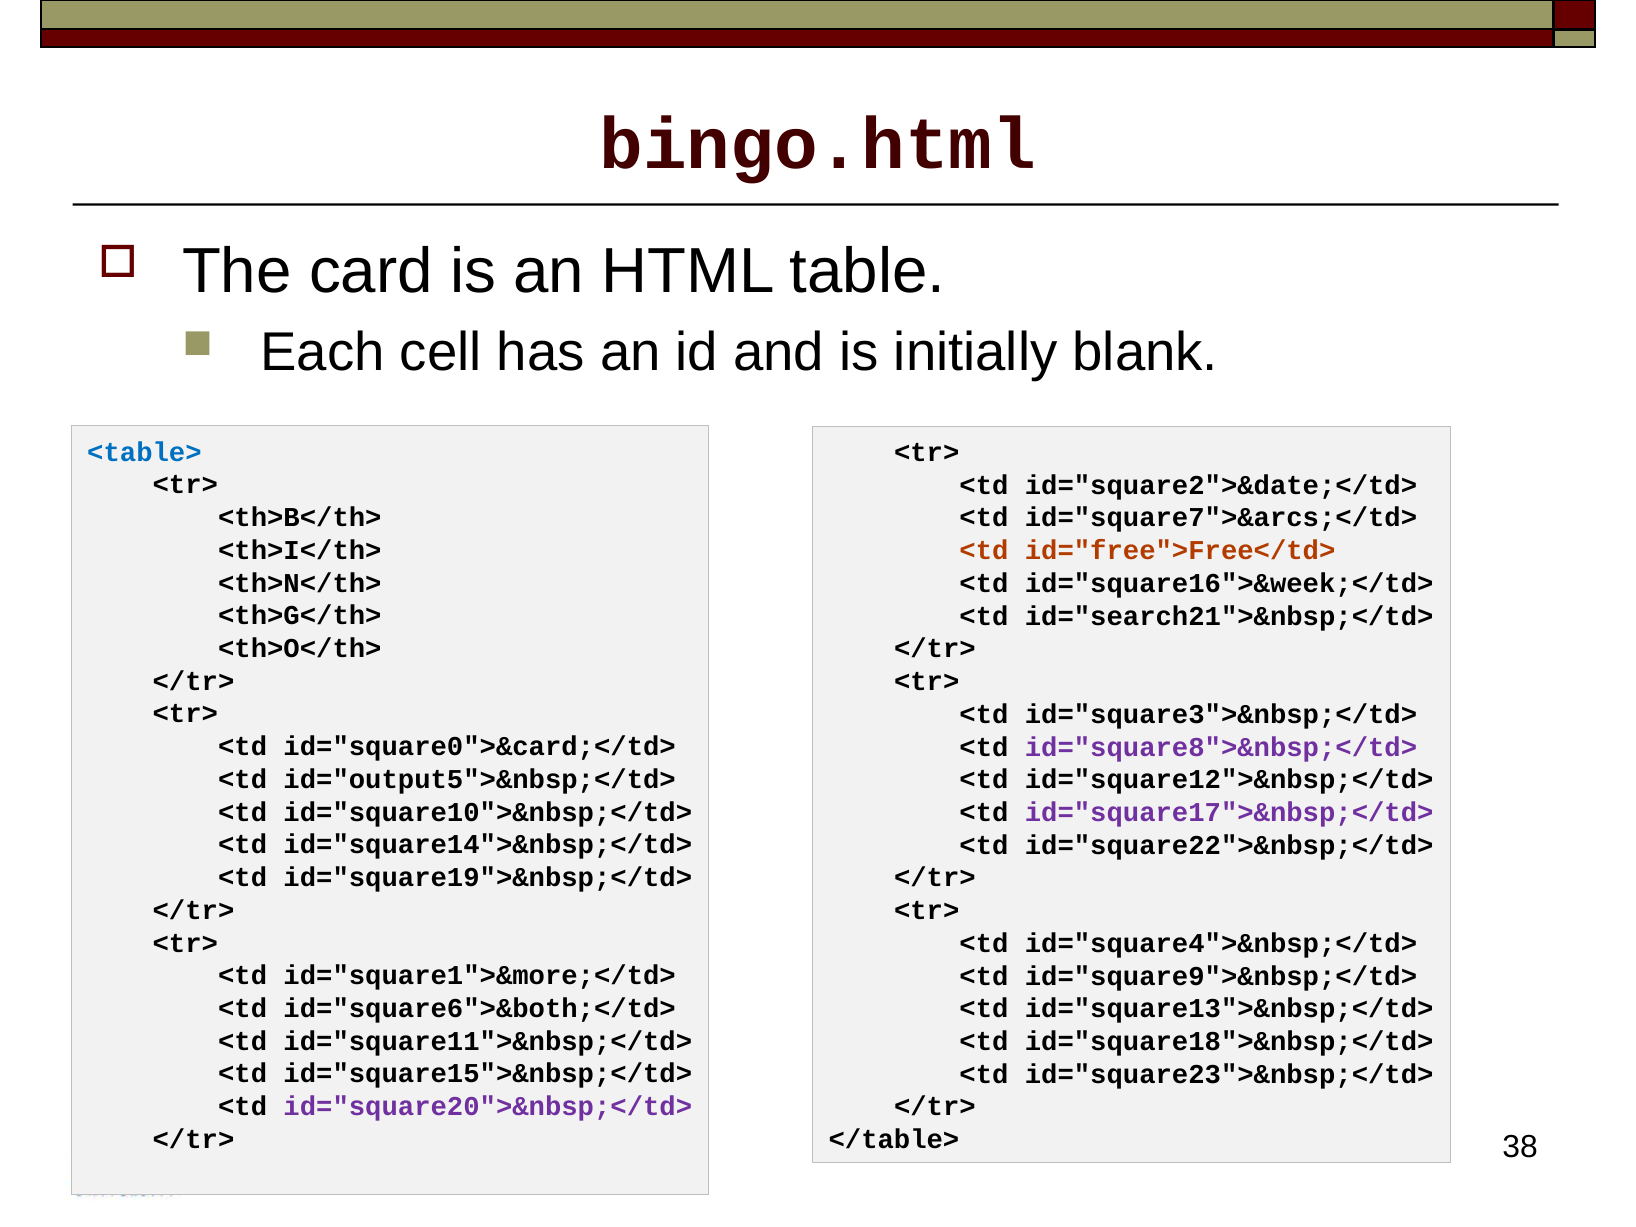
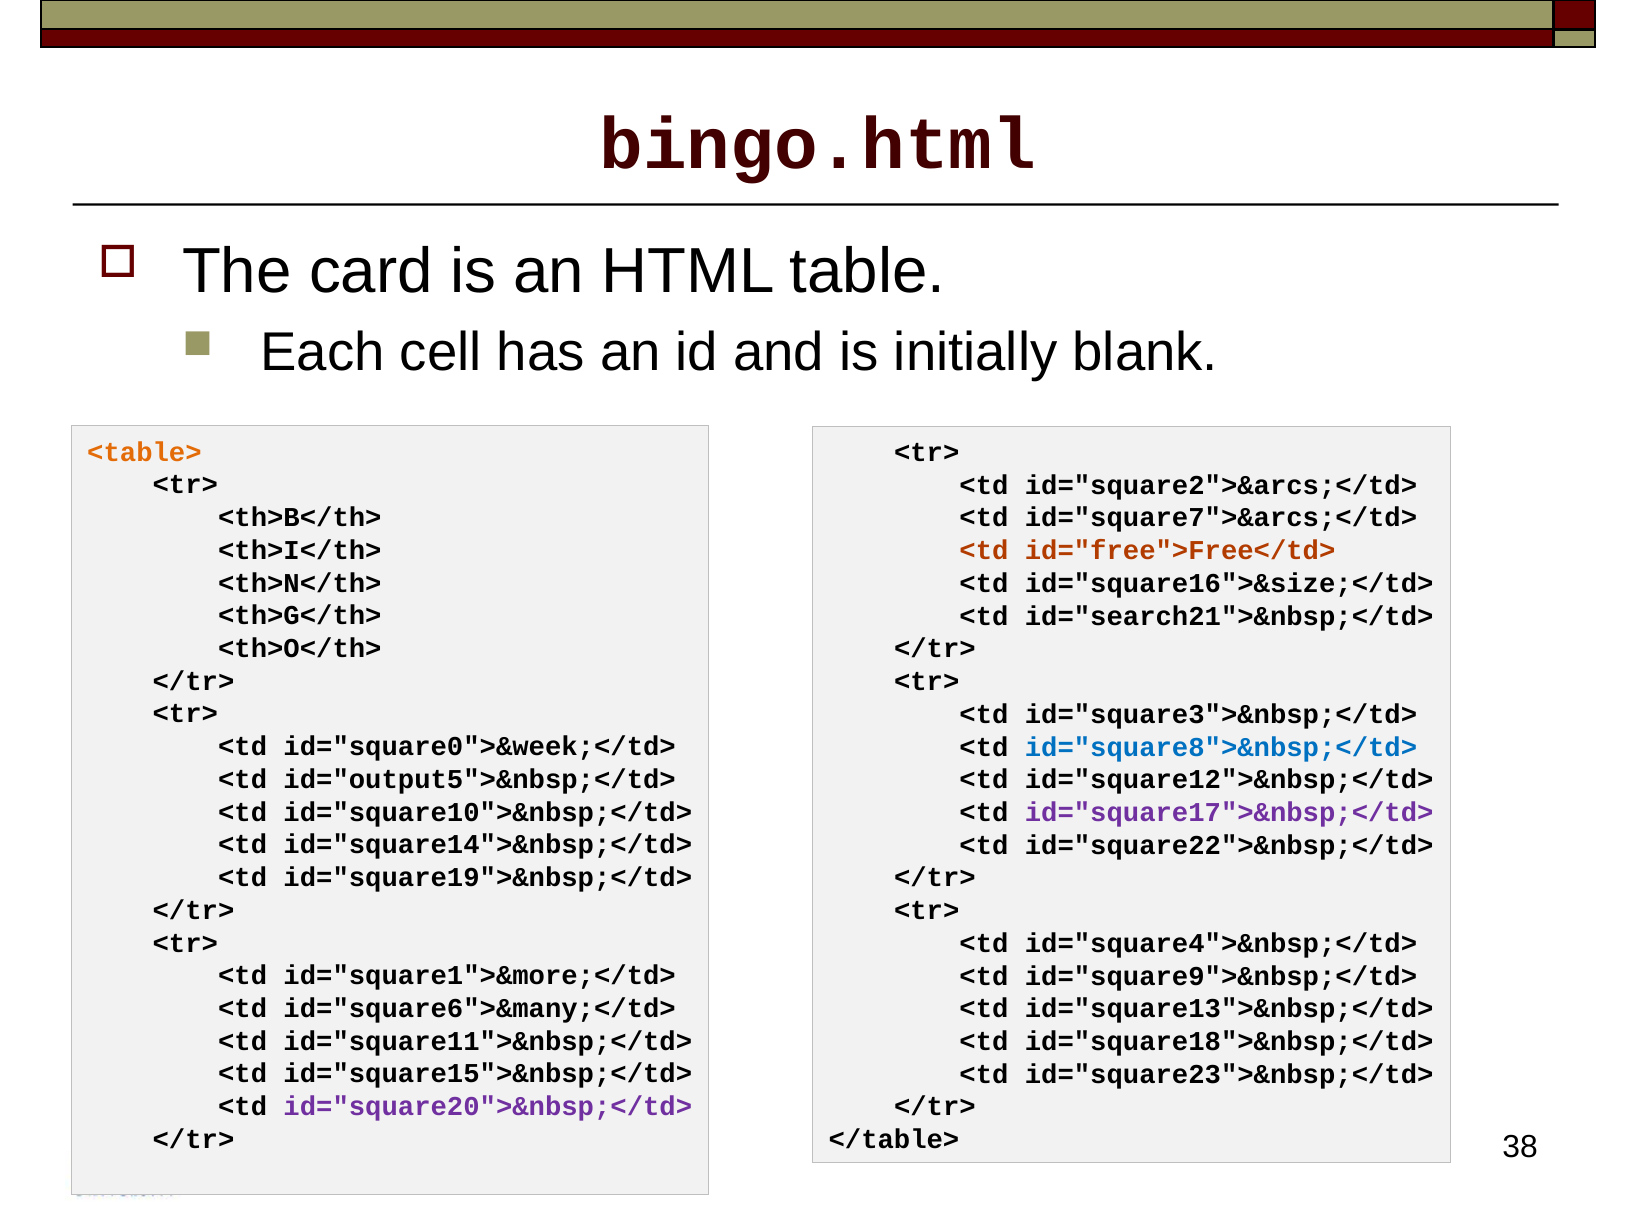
<table> colour: blue -> orange (144, 452)
id="square2">&date;</td>: id="square2">&date;</td> -> id="square2">&arcs;</td> (1221, 485)
id="square16">&week;</td>: id="square16">&week;</td> -> id="square16">&size;</td> (1229, 583)
id="square0">&card;</td>: id="square0">&card;</td> -> id="square0">&week;</td> (480, 747)
id="square8">&nbsp;</td> colour: purple -> blue (1221, 747)
id="square6">&both;</td>: id="square6">&both;</td> -> id="square6">&many;</td> (480, 1008)
